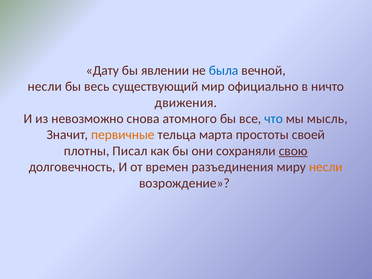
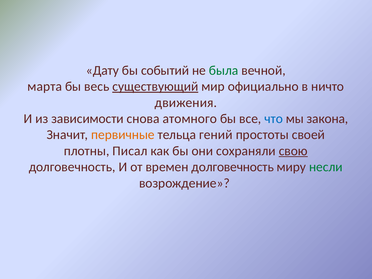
явлении: явлении -> событий (165, 70)
была colour: blue -> green (224, 70)
несли: несли -> марта (45, 86)
существующий underline: none -> present (155, 86)
невозможно: невозможно -> зависимости (88, 119)
мысль: мысль -> закона (327, 119)
марта: марта -> гений (216, 135)
времен разъединения: разъединения -> долговечность (233, 167)
несли colour: orange -> green (326, 167)
